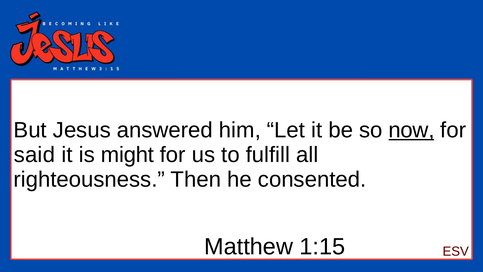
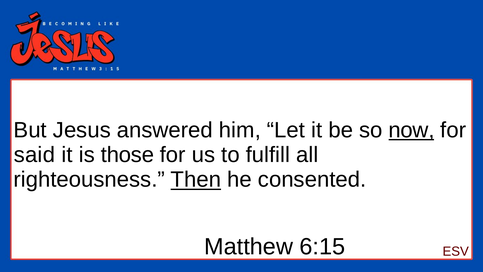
might: might -> those (127, 155)
Then underline: none -> present (196, 179)
1:15: 1:15 -> 6:15 (322, 246)
